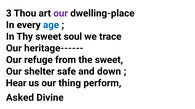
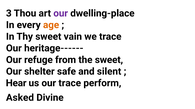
age colour: blue -> orange (51, 25)
soul: soul -> vain (73, 37)
down: down -> silent (109, 72)
our thing: thing -> trace (70, 84)
